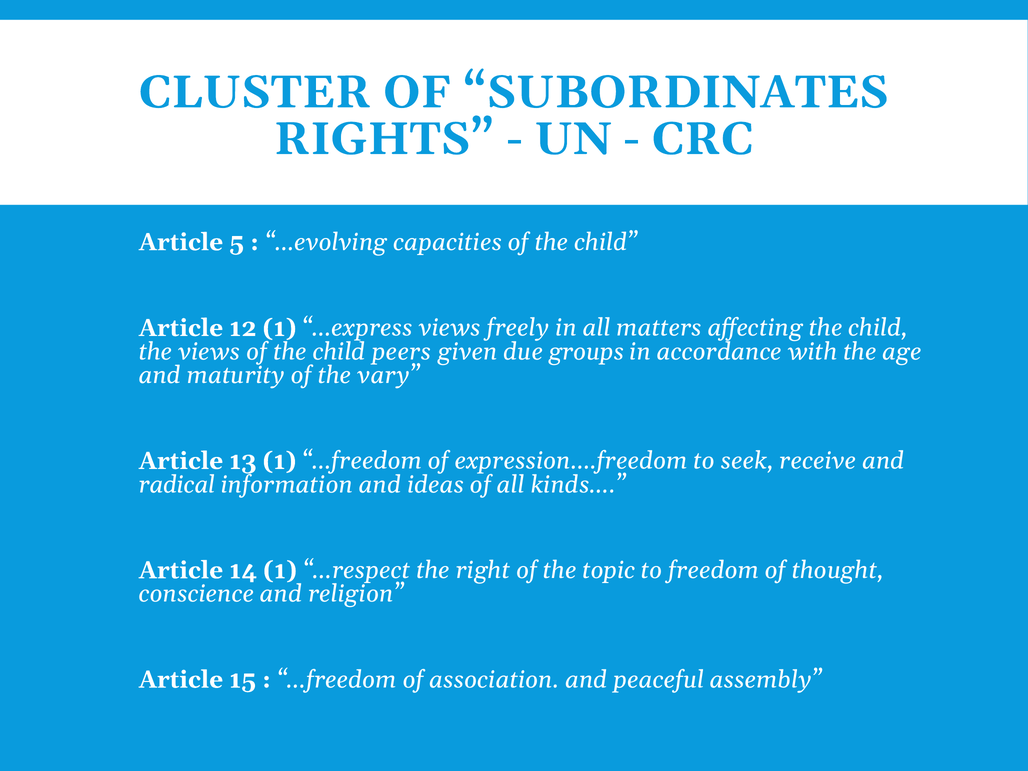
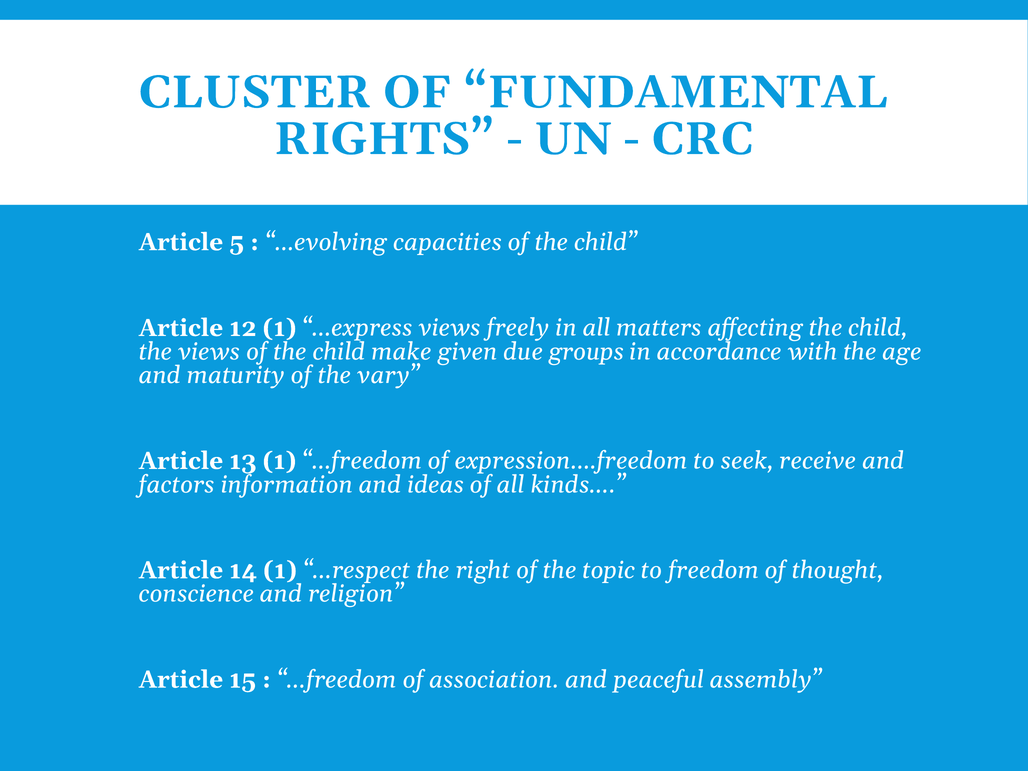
SUBORDINATES: SUBORDINATES -> FUNDAMENTAL (676, 92)
peers: peers -> make (401, 352)
radical: radical -> factors (177, 484)
